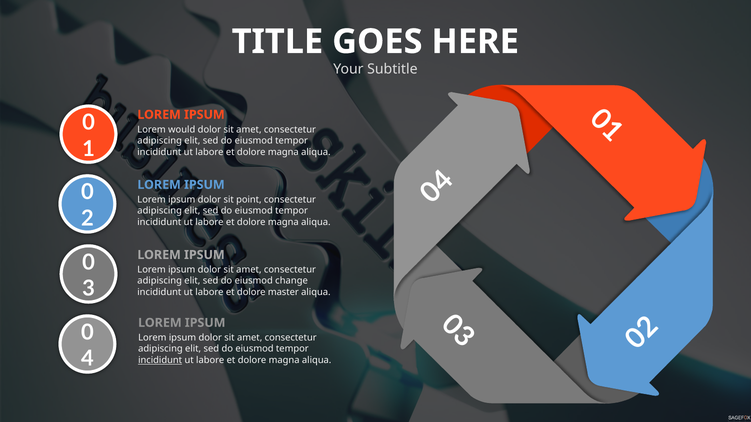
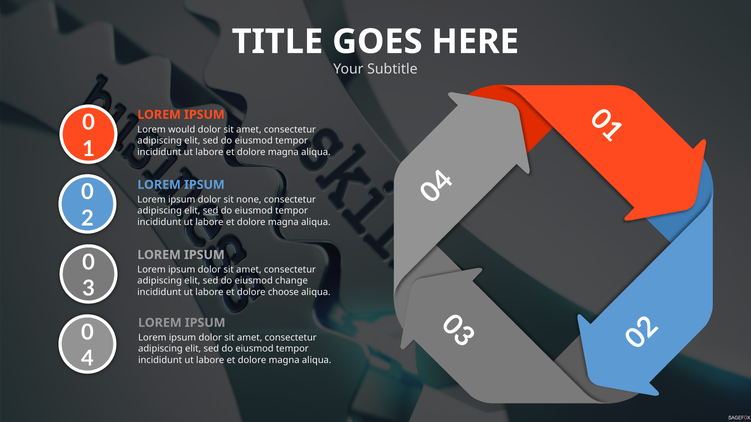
point: point -> none (249, 200)
master: master -> choose (283, 292)
incididunt underline: present -> none (160, 360)
